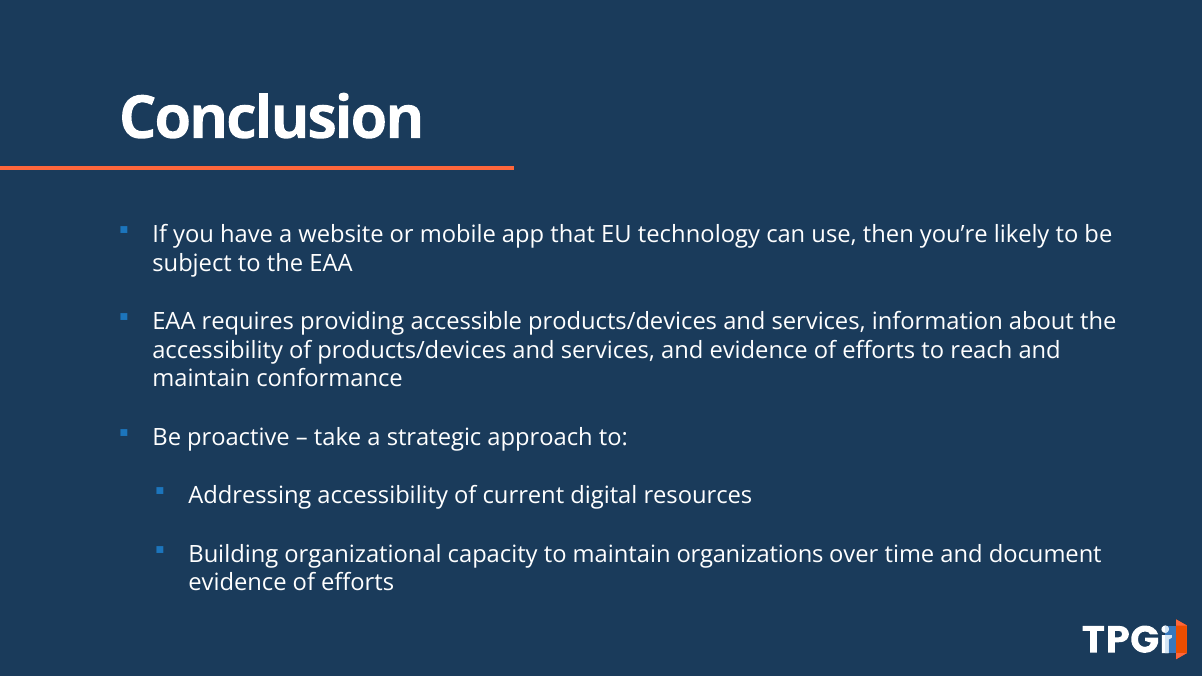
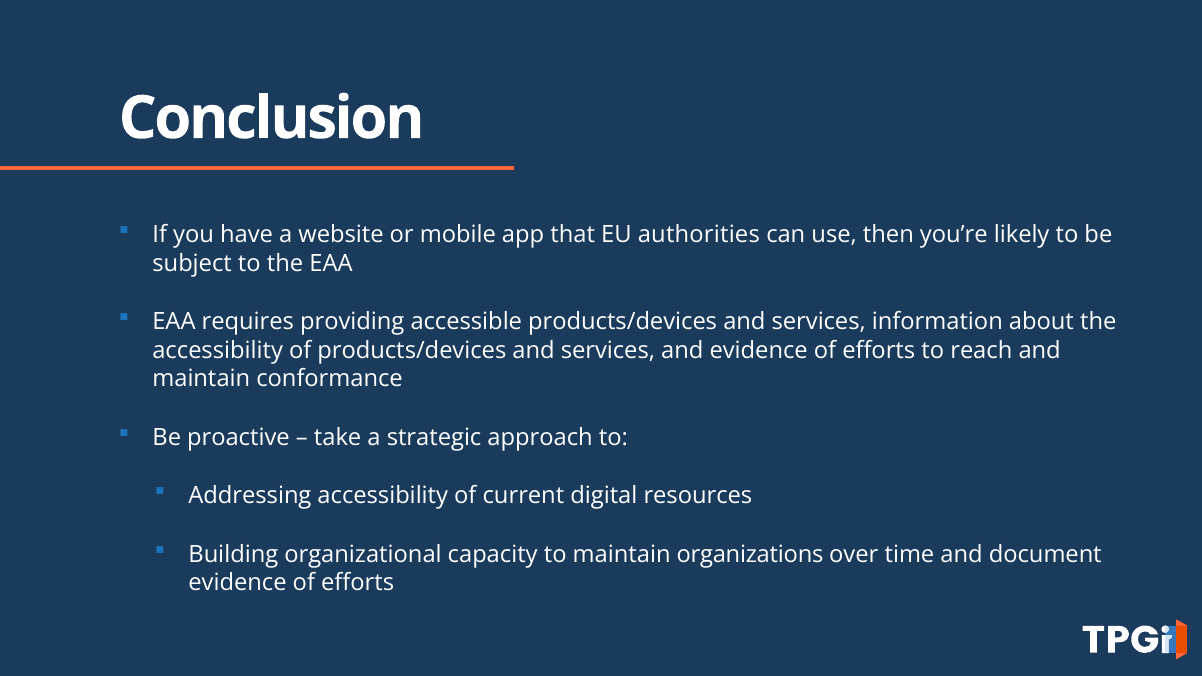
technology: technology -> authorities (699, 235)
